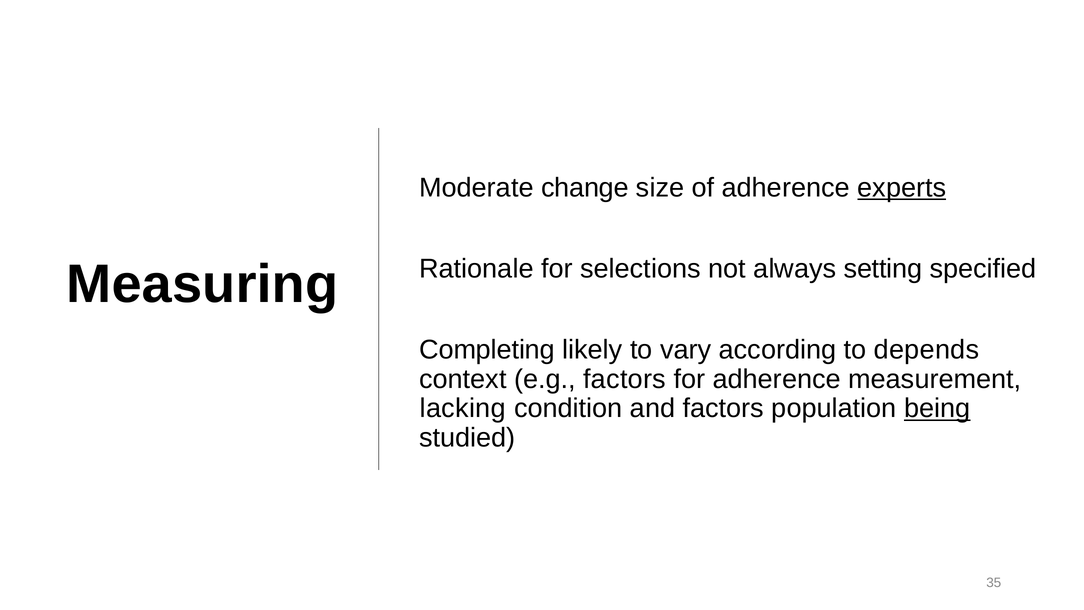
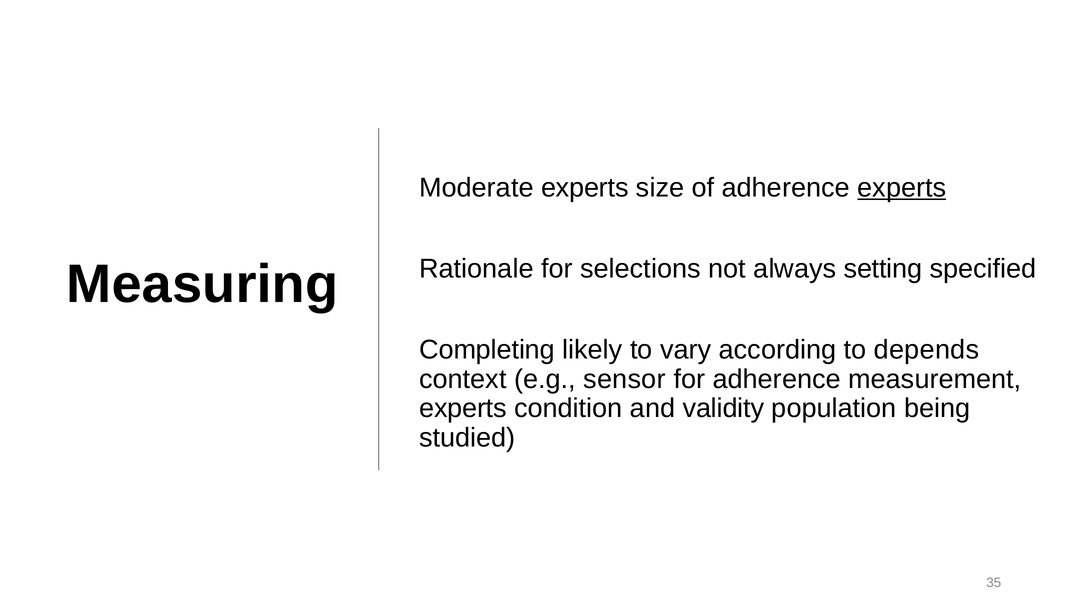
Moderate change: change -> experts (585, 188)
e.g factors: factors -> sensor (625, 379)
lacking: lacking -> experts (463, 408)
and factors: factors -> validity (723, 408)
being underline: present -> none (937, 408)
